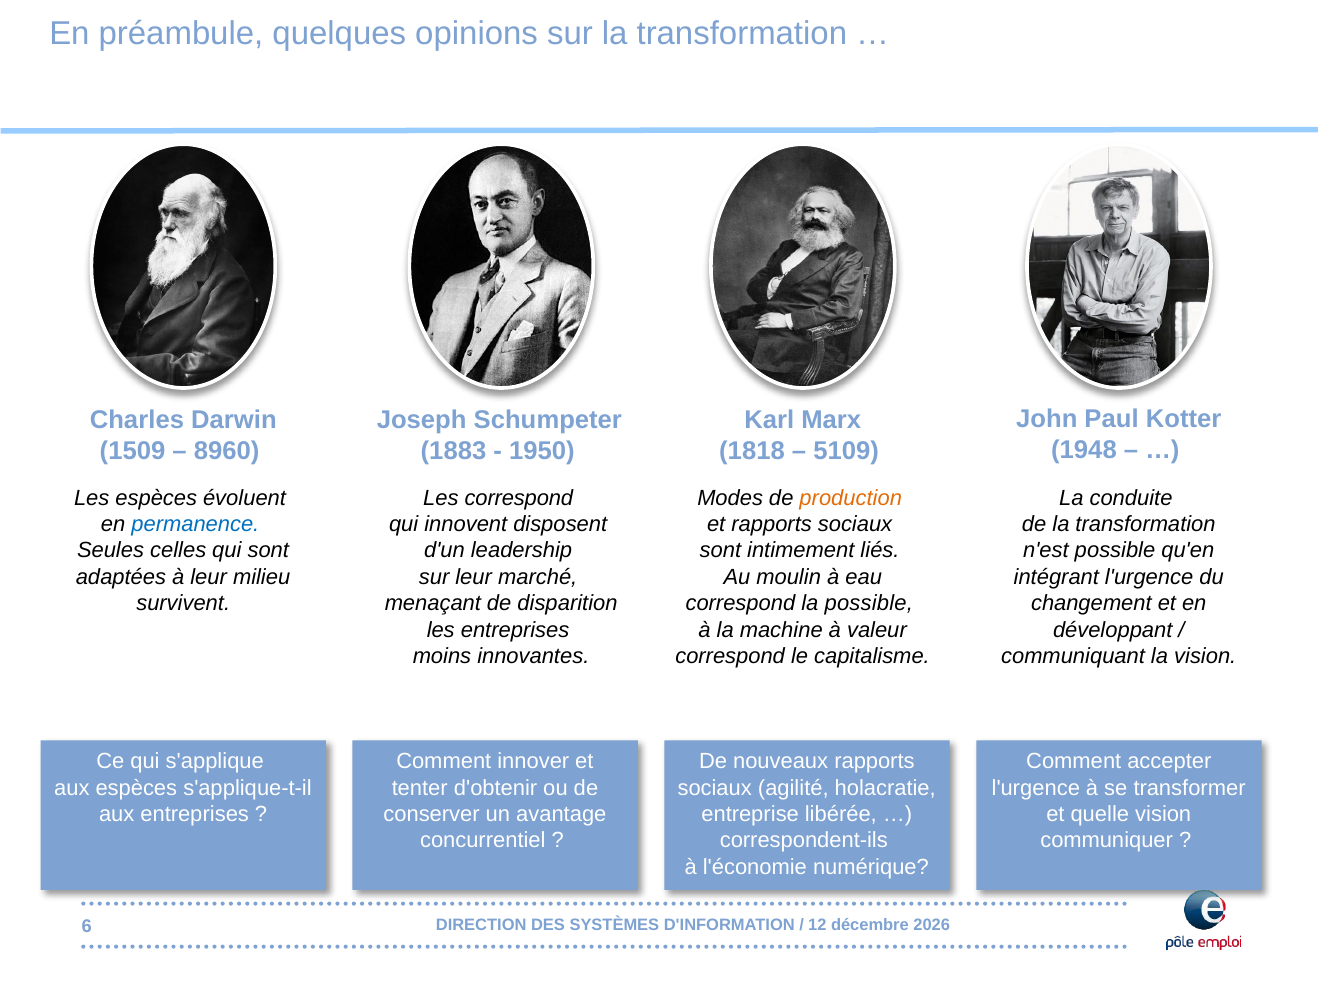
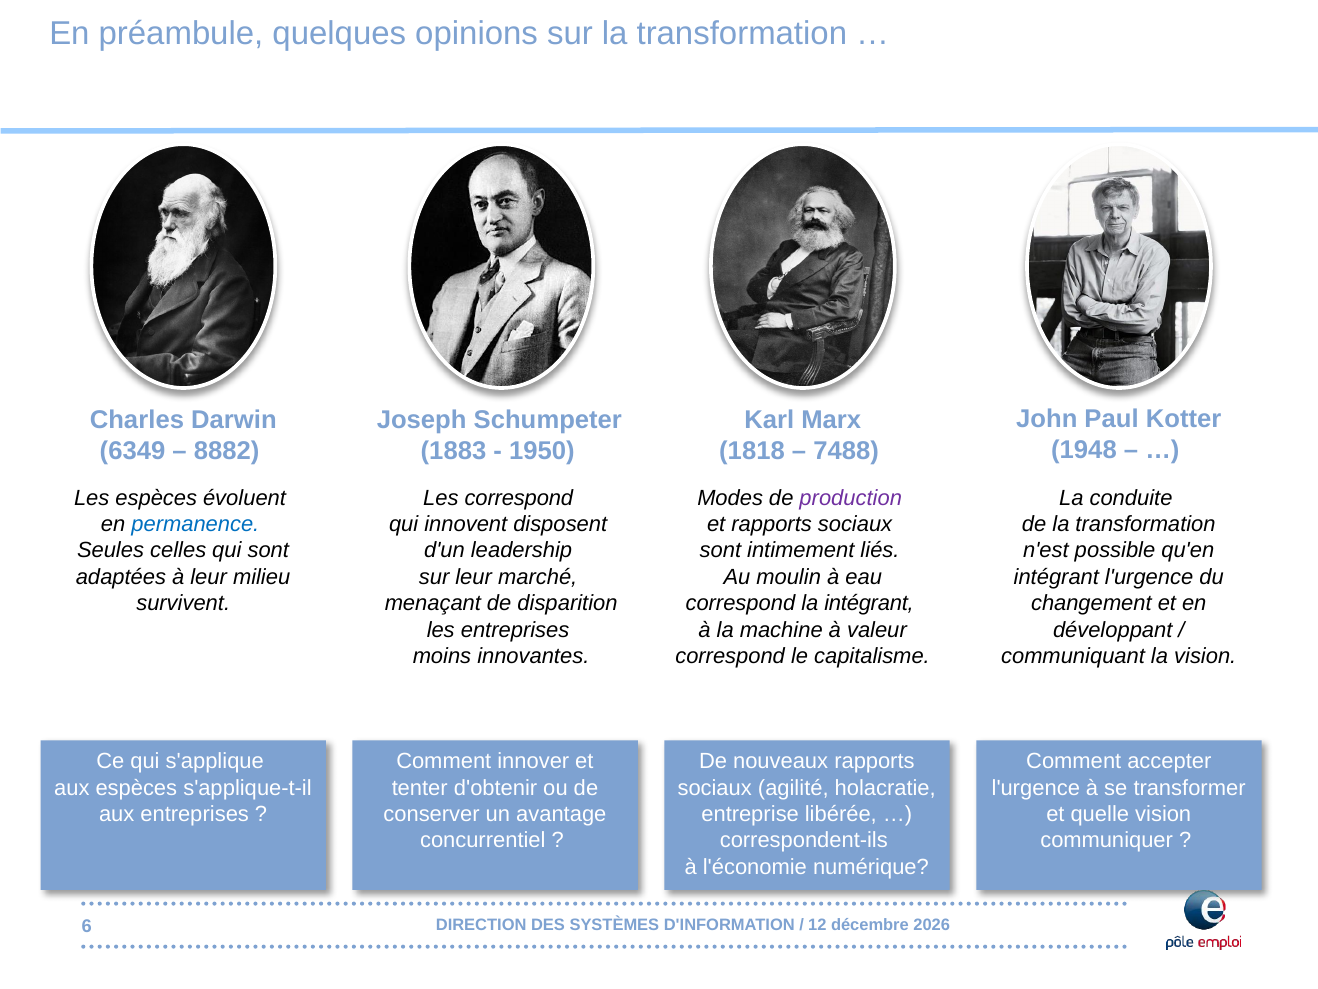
1509: 1509 -> 6349 (133, 451)
8960: 8960 -> 8882 (227, 451)
5109: 5109 -> 7488 (846, 451)
production colour: orange -> purple (851, 498)
la possible: possible -> intégrant (869, 603)
